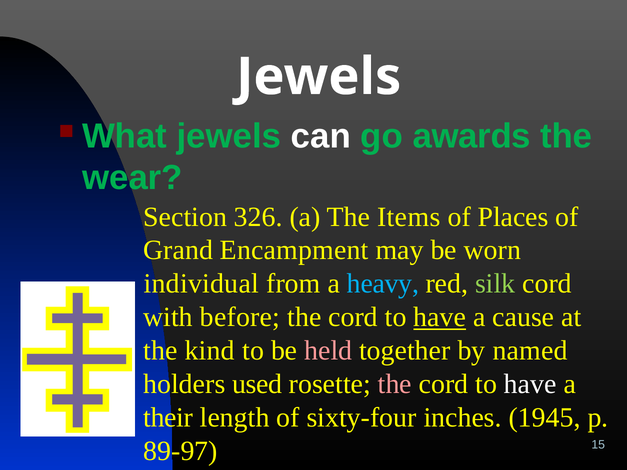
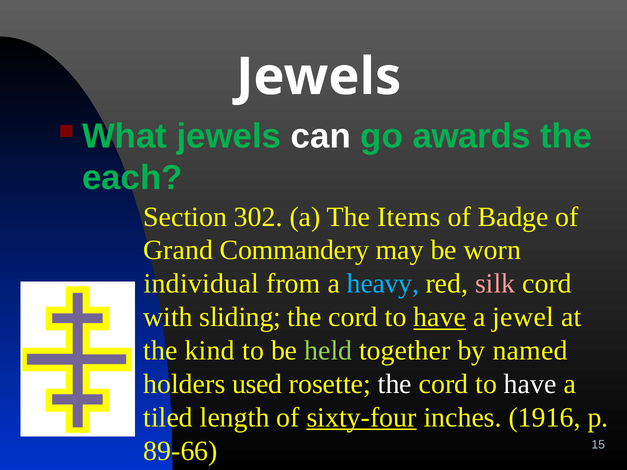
wear: wear -> each (132, 178)
326: 326 -> 302 (258, 217)
Places: Places -> Badge (513, 217)
Encampment: Encampment -> Commandery (294, 250)
silk colour: light green -> pink (495, 284)
before: before -> sliding (240, 317)
cause: cause -> jewel (523, 317)
held colour: pink -> light green (328, 351)
the colour: pink -> white (395, 384)
their: their -> tiled (168, 418)
sixty-four underline: none -> present (362, 418)
1945: 1945 -> 1916 (545, 418)
89-97: 89-97 -> 89-66 (181, 451)
